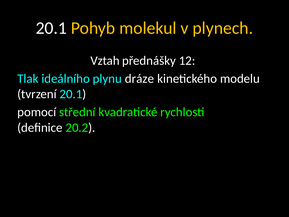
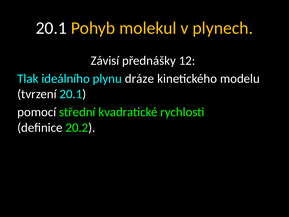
Vztah: Vztah -> Závisí (105, 61)
